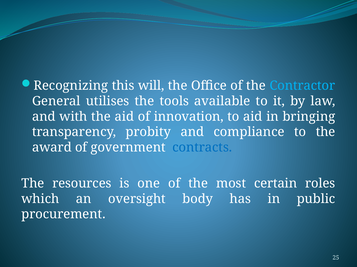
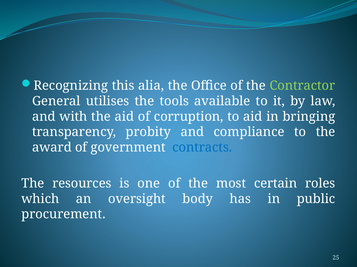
will: will -> alia (151, 86)
Contractor colour: light blue -> light green (302, 86)
innovation: innovation -> corruption (189, 117)
